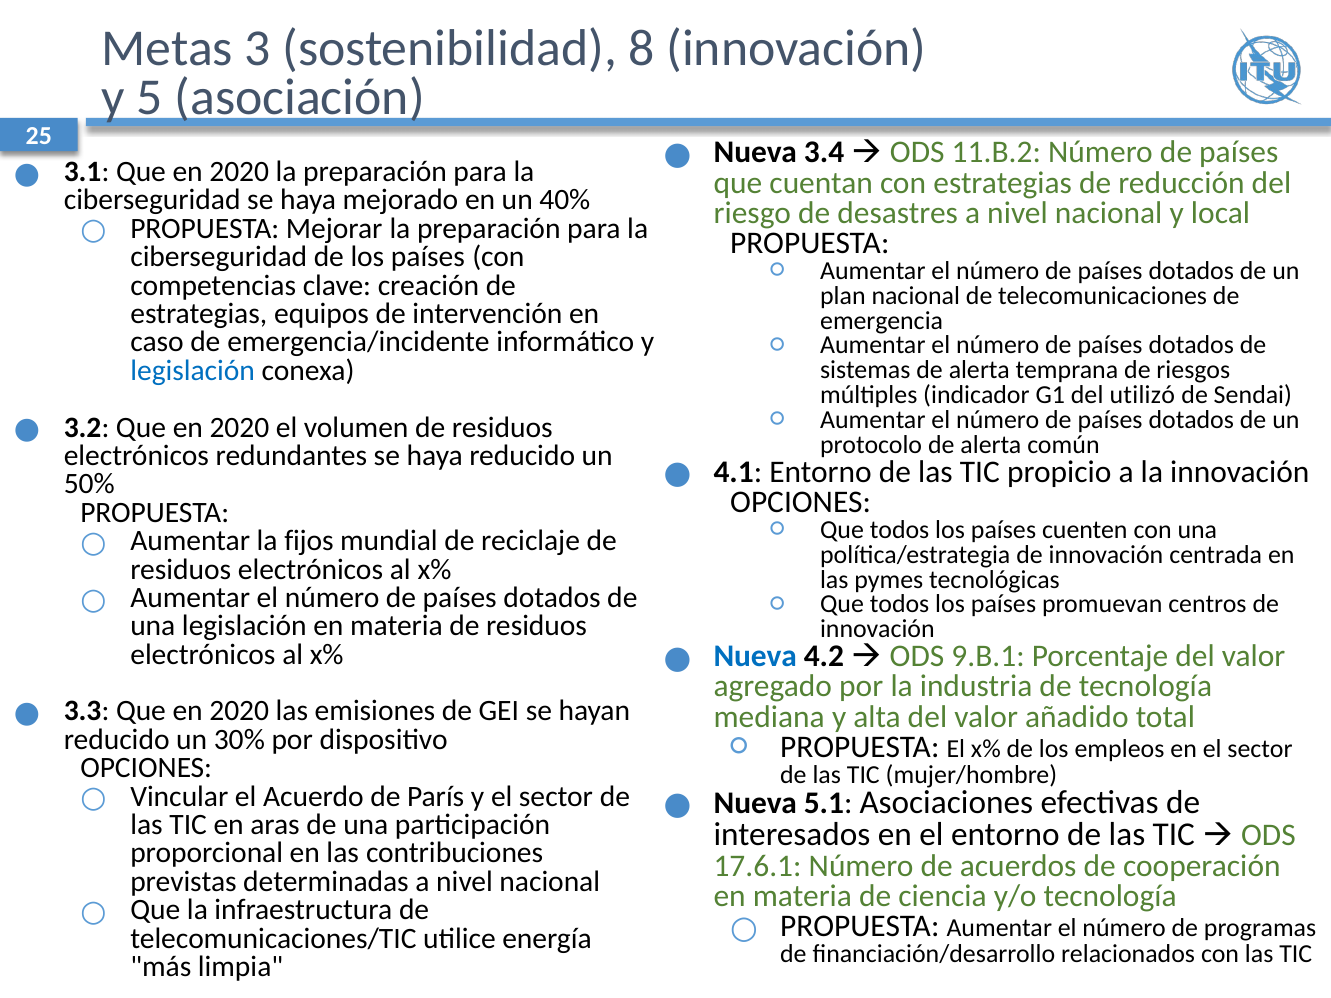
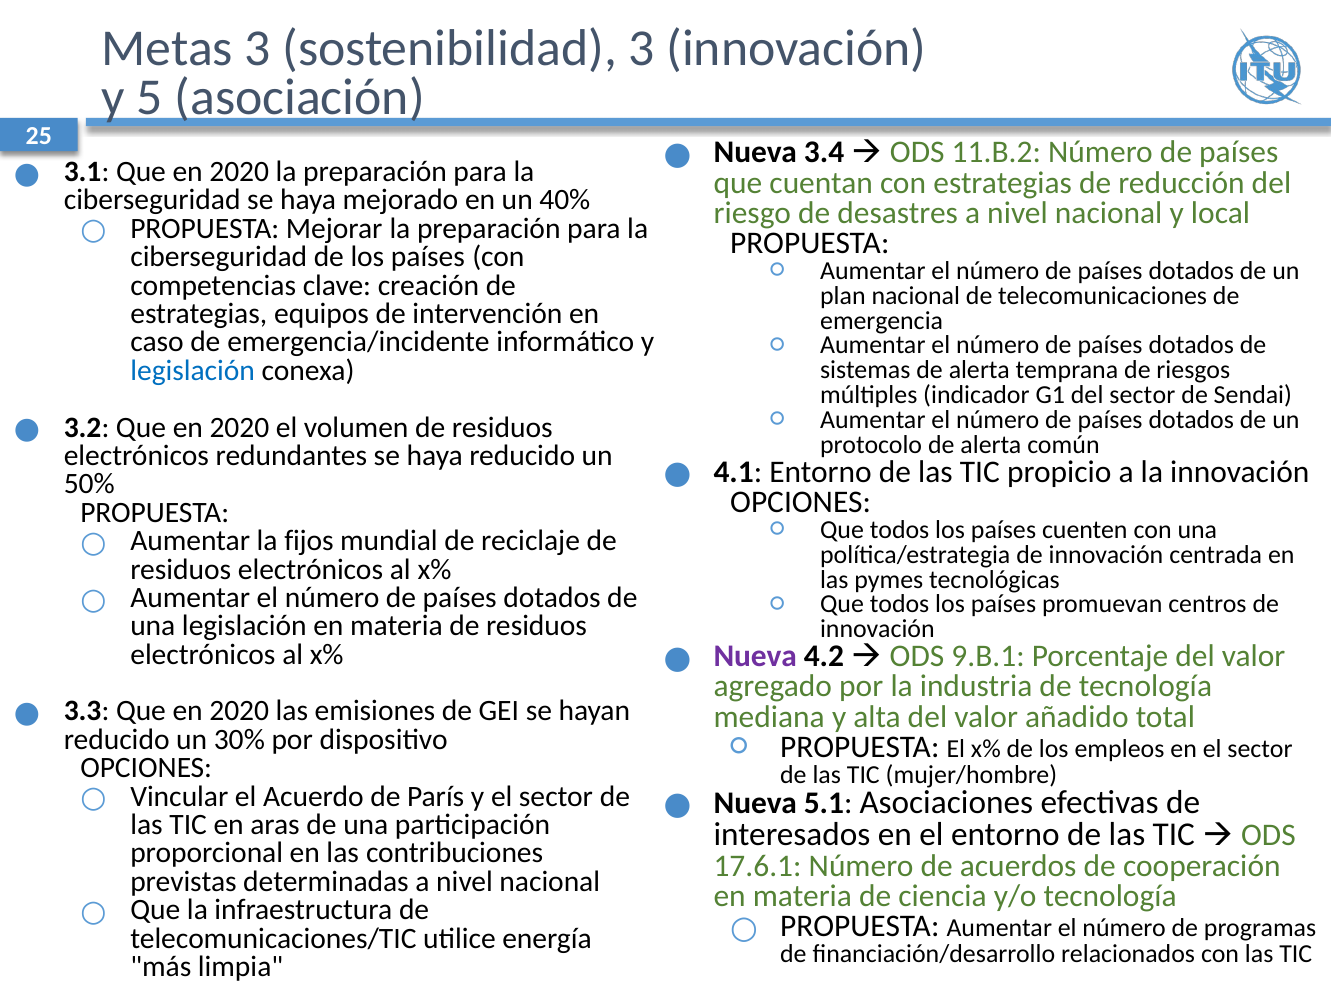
sostenibilidad 8: 8 -> 3 (642, 48)
del utilizó: utilizó -> sector (1142, 395)
Nueva colour: blue -> purple (755, 657)
